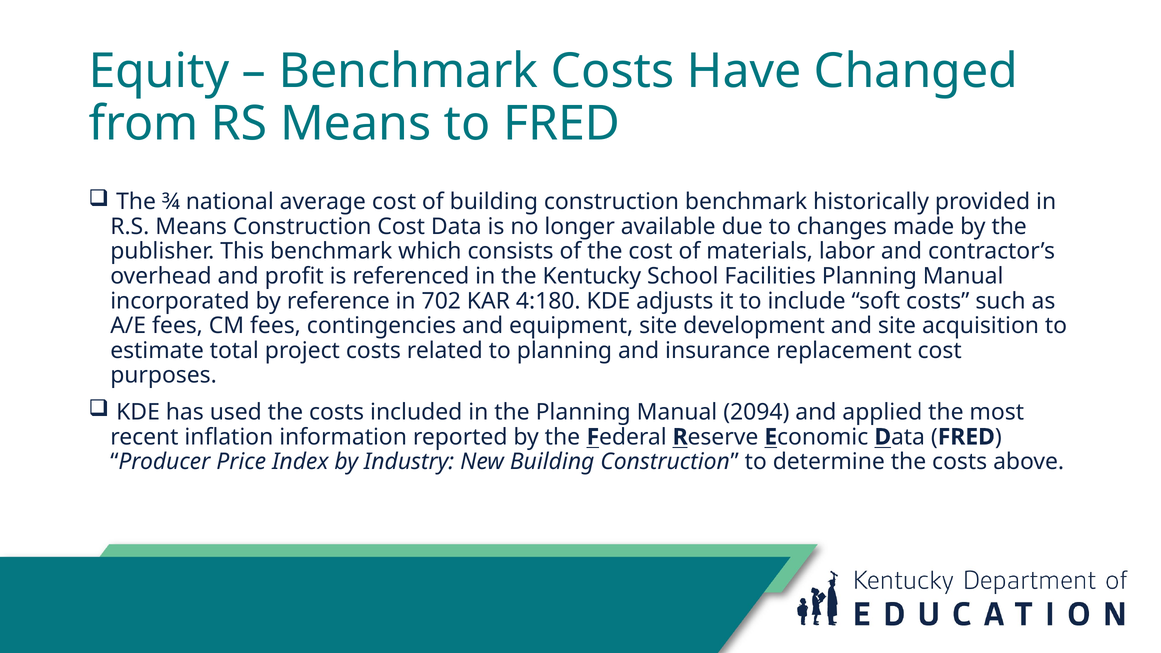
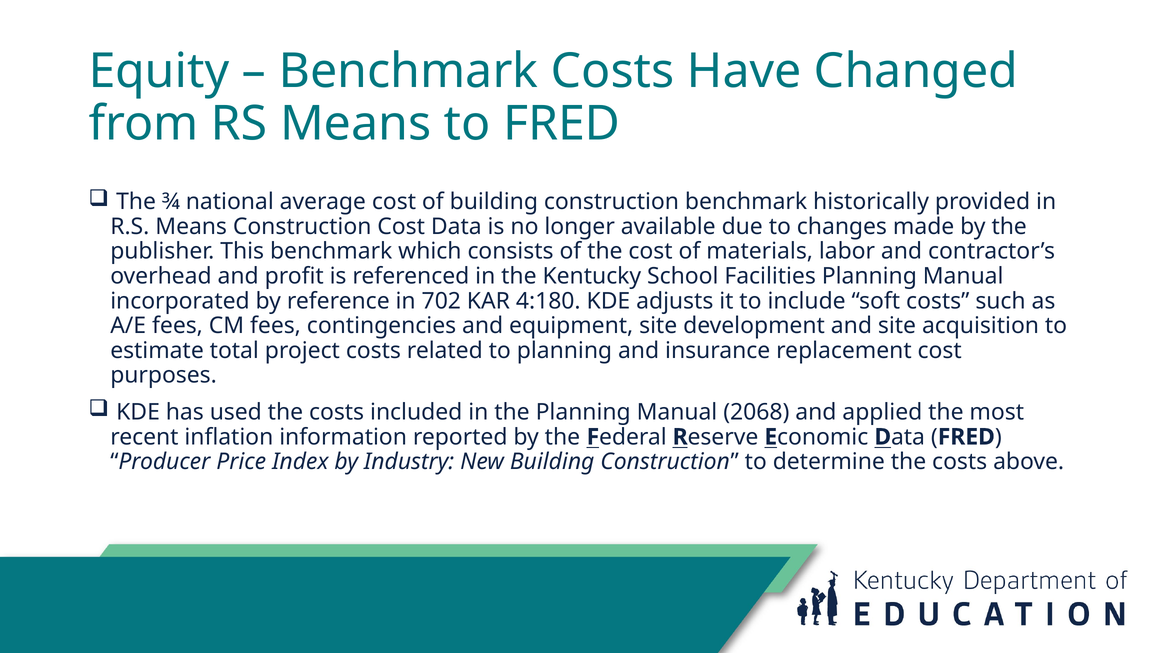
2094: 2094 -> 2068 (756, 412)
